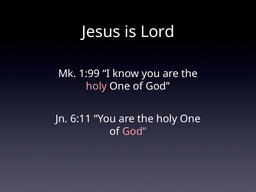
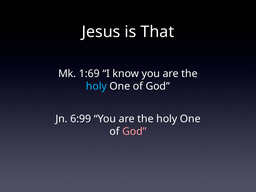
Lord: Lord -> That (157, 32)
1:99: 1:99 -> 1:69 (89, 74)
holy colour: pink -> light blue (96, 86)
6:11: 6:11 -> 6:99 (81, 119)
